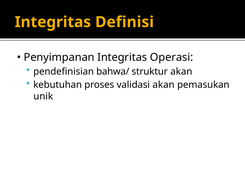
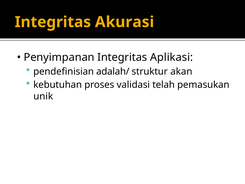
Definisi: Definisi -> Akurasi (125, 22)
Operasi: Operasi -> Aplikasi (172, 57)
bahwa/: bahwa/ -> adalah/ (113, 71)
validasi akan: akan -> telah (164, 85)
